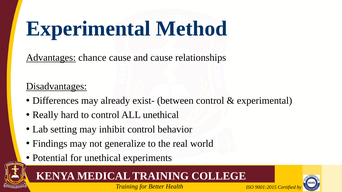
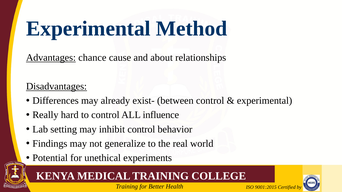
and cause: cause -> about (162, 58)
ALL unethical: unethical -> influence (161, 115)
